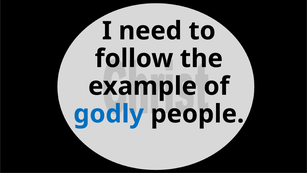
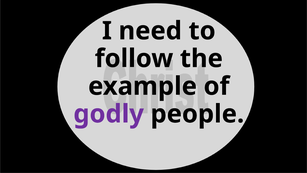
godly colour: blue -> purple (109, 114)
